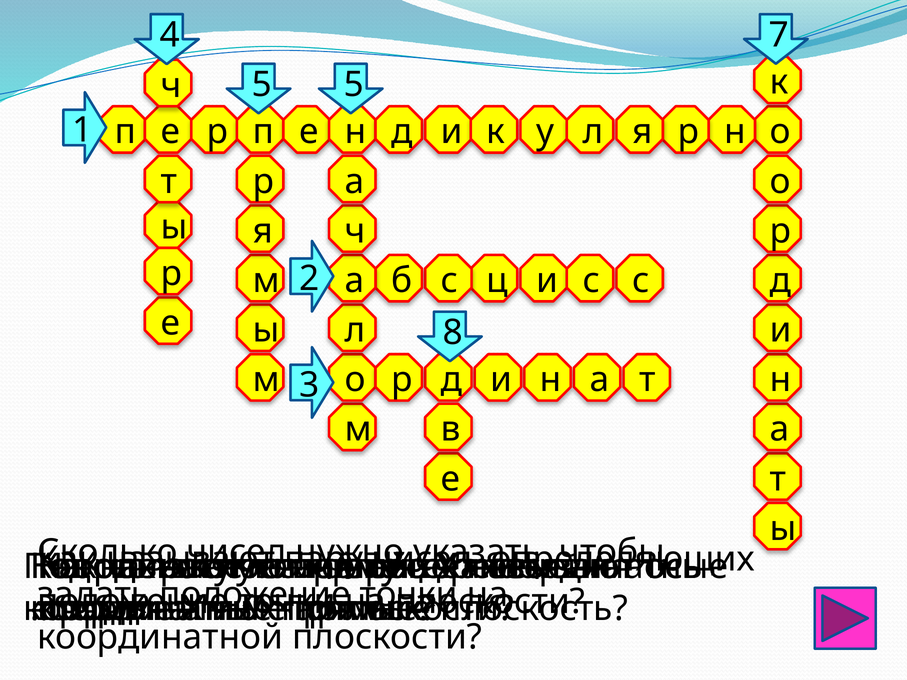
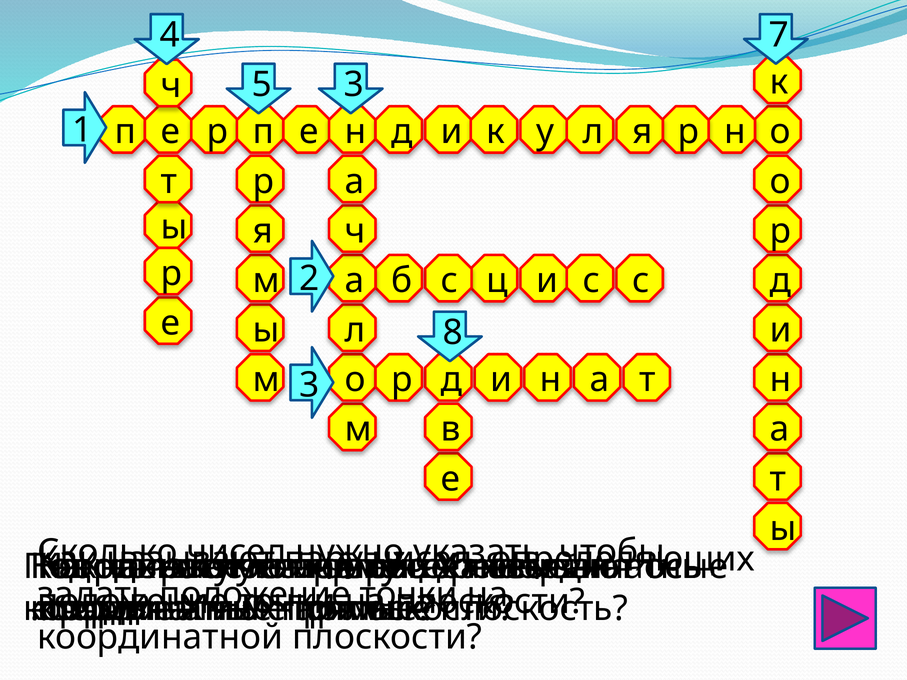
5 5: 5 -> 3 (354, 85)
